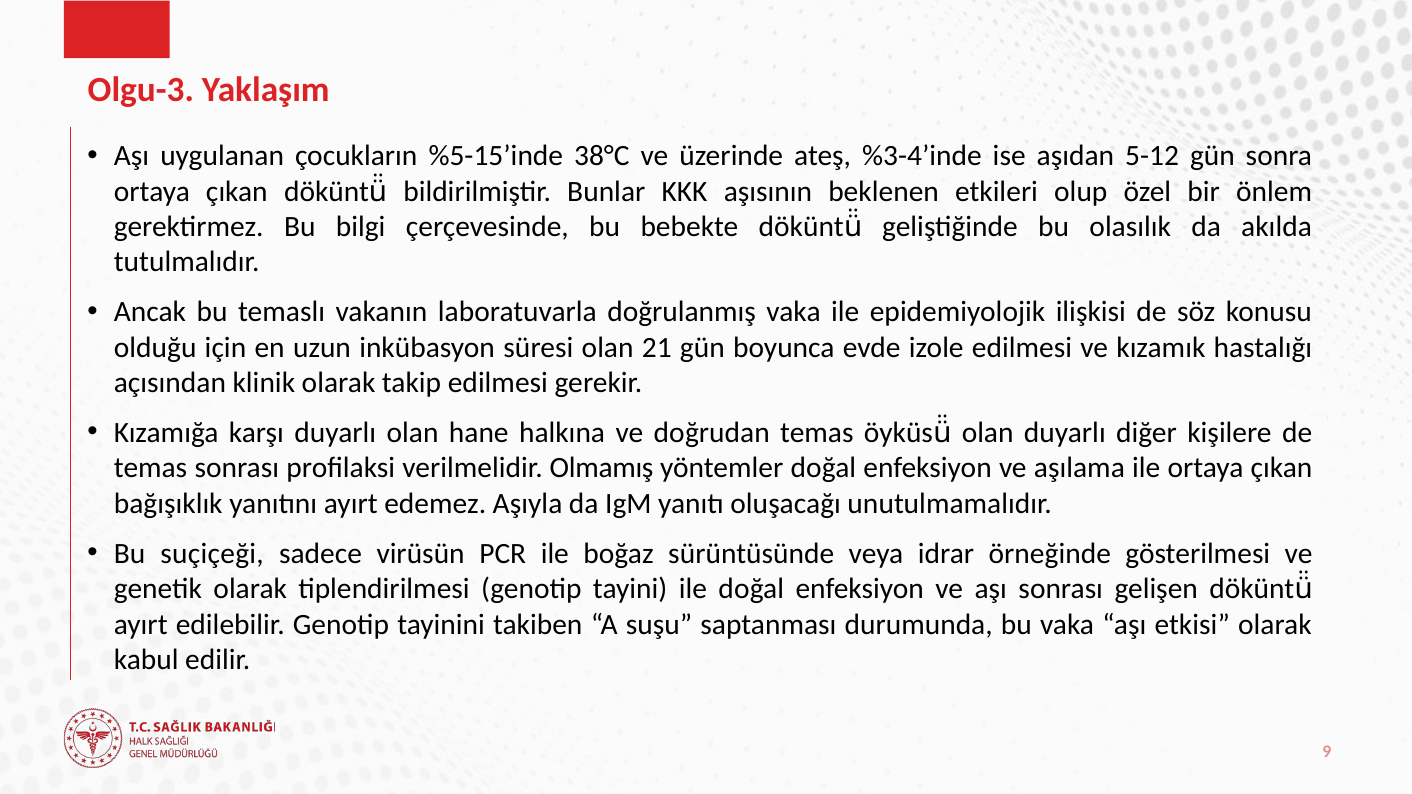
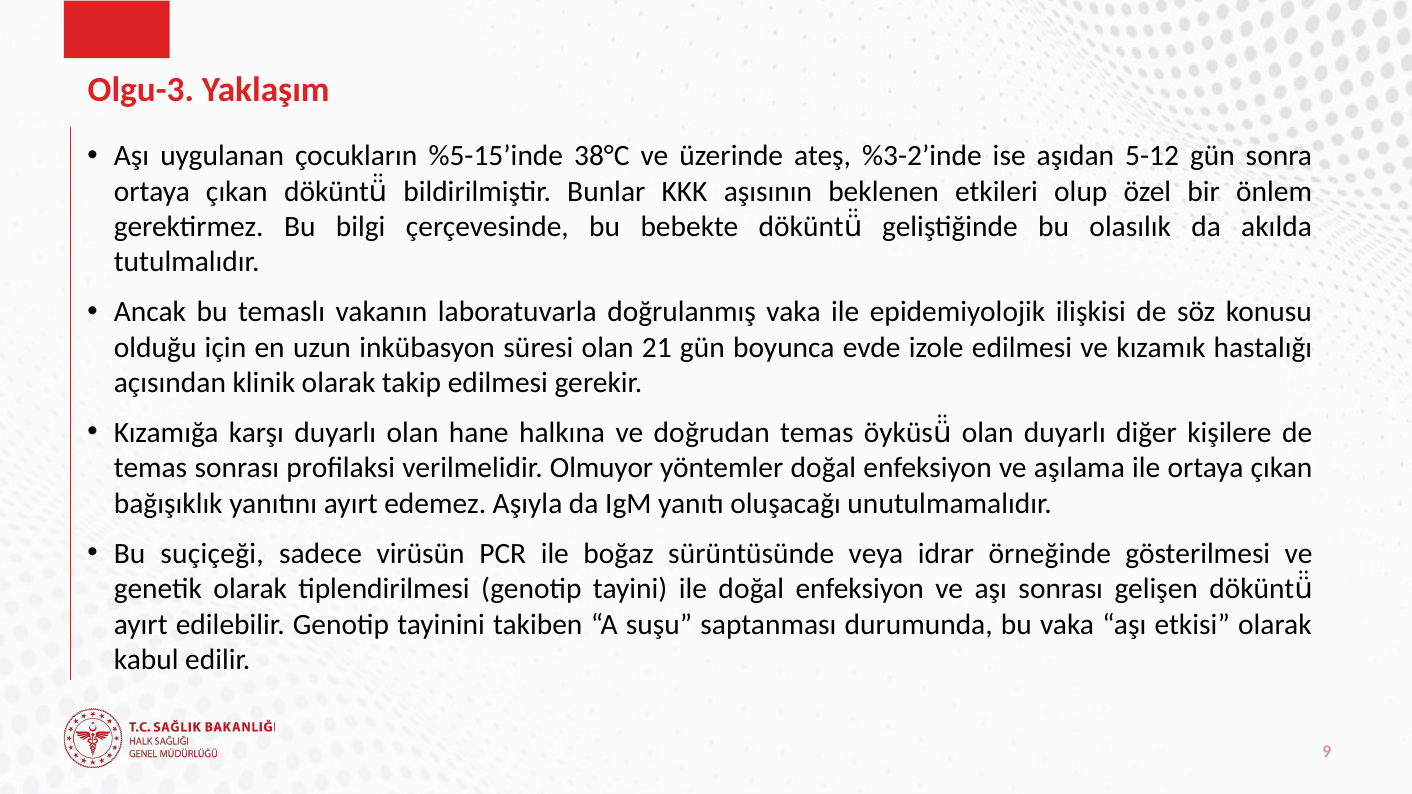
%3-4’inde: %3-4’inde -> %3-2’inde (922, 156)
Olmamış: Olmamış -> Olmuyor (602, 468)
